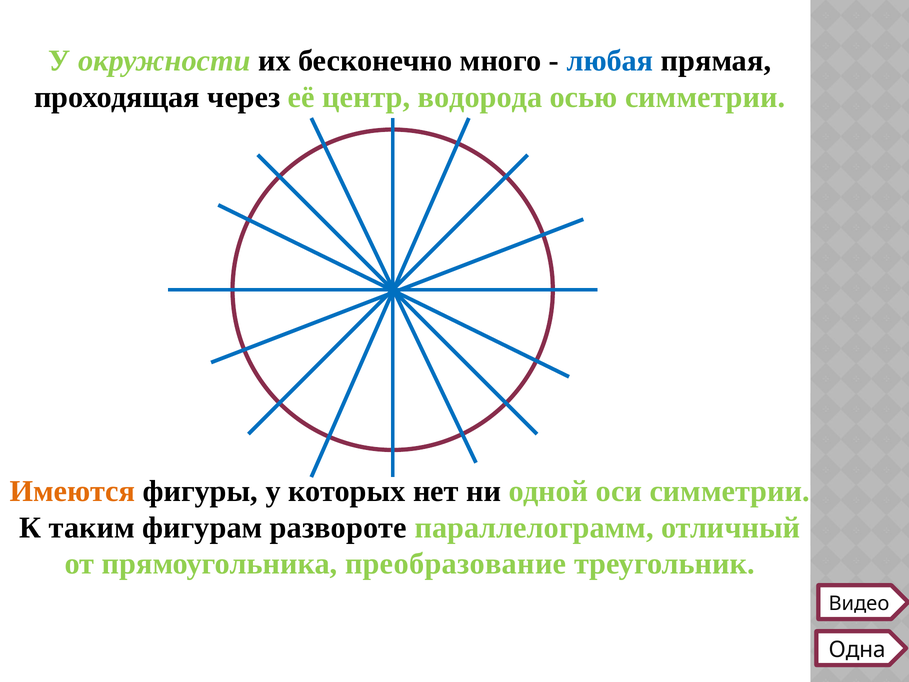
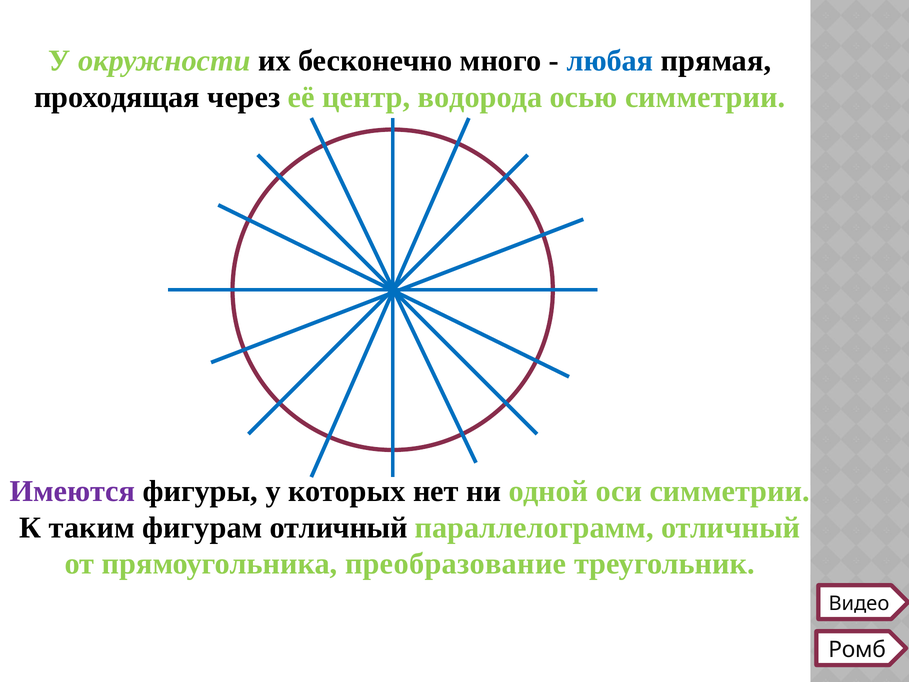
Имеются colour: orange -> purple (72, 491)
фигурам развороте: развороте -> отличный (339, 527)
Одна: Одна -> Ромб (857, 650)
